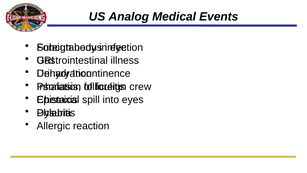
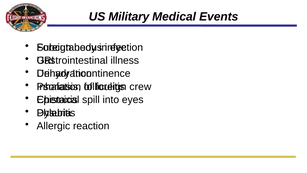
Analog: Analog -> Military (129, 17)
